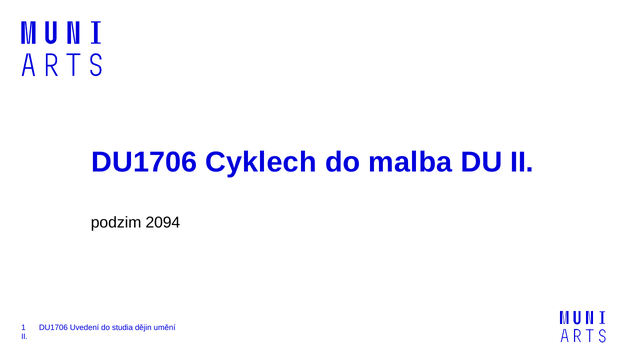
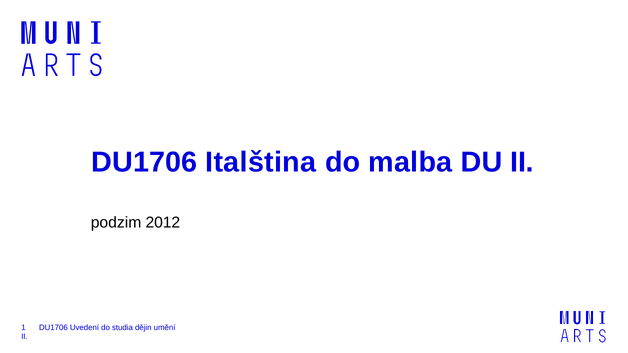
Cyklech: Cyklech -> Italština (261, 162)
2094: 2094 -> 2012 (163, 223)
